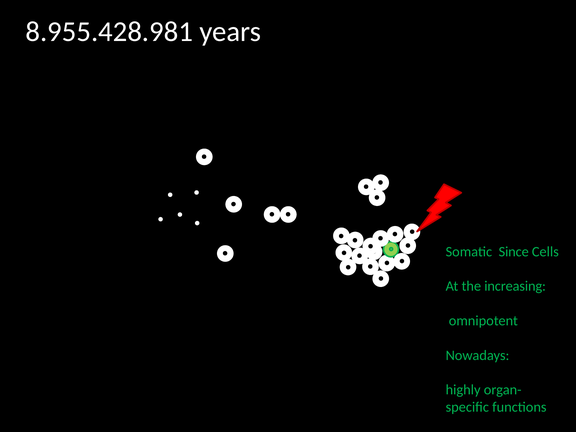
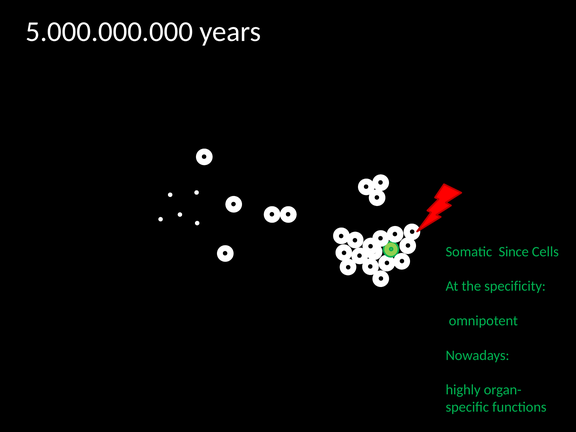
8.955.428.981: 8.955.428.981 -> 5.000.000.000 (109, 32)
increasing: increasing -> specificity (515, 286)
